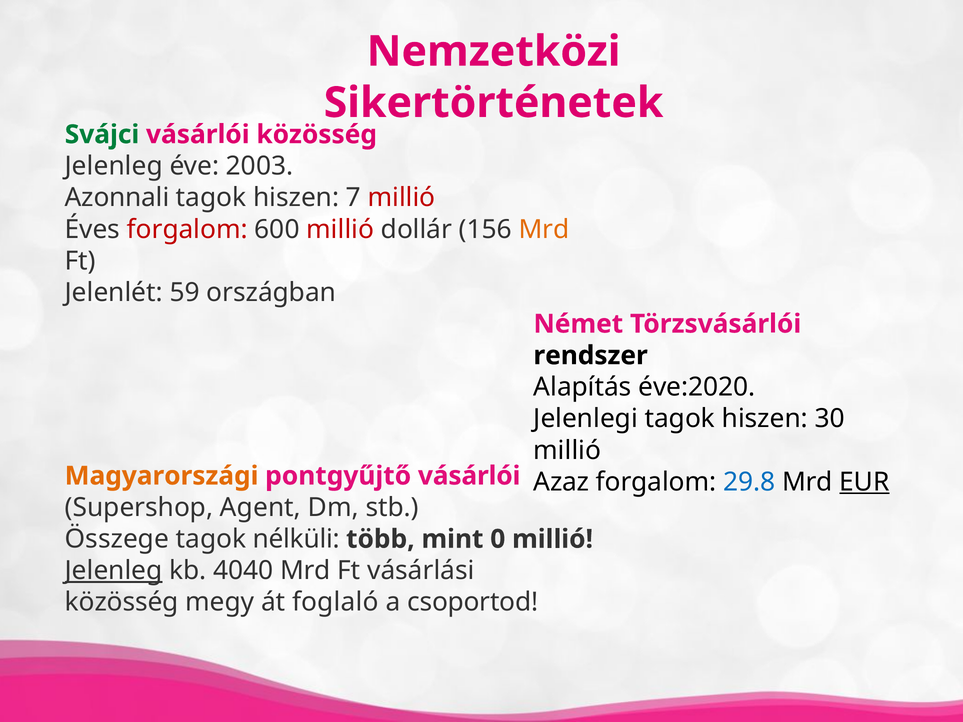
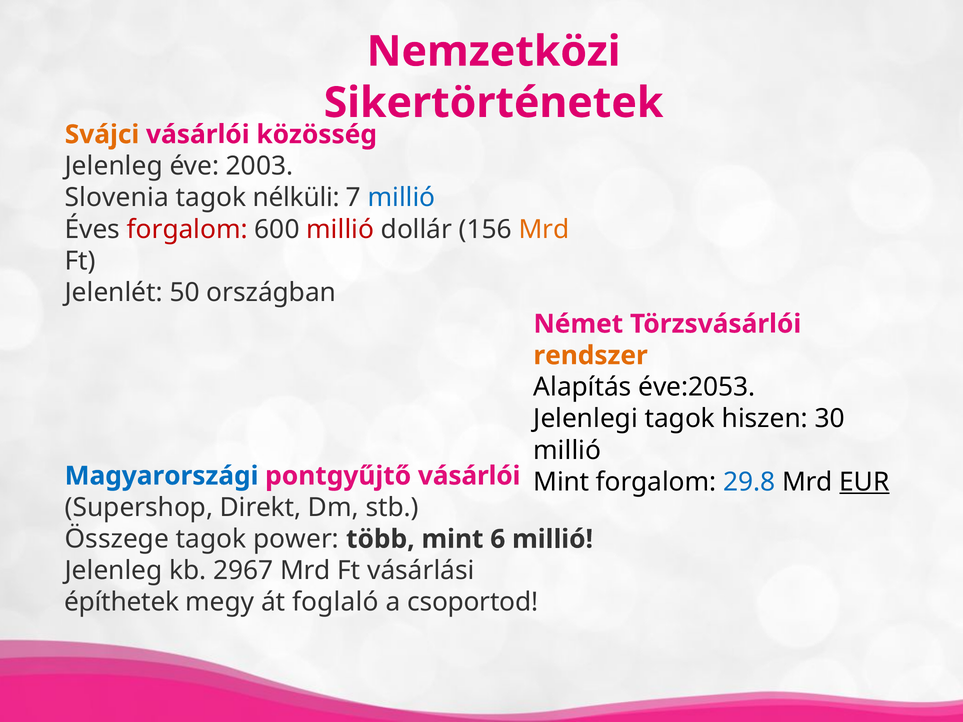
Svájci colour: green -> orange (102, 135)
Azonnali: Azonnali -> Slovenia (117, 198)
hiszen: hiszen -> nélküli (296, 198)
millió colour: red -> blue (402, 198)
59: 59 -> 50 (185, 293)
rendszer colour: black -> orange (591, 356)
éve:2020: éve:2020 -> éve:2053 (697, 387)
Magyarországi colour: orange -> blue (162, 476)
Azaz: Azaz -> Mint (561, 482)
Agent: Agent -> Direkt (261, 508)
nélküli: nélküli -> power (296, 539)
0: 0 -> 6 (498, 539)
Jelenleg underline: present -> none (114, 571)
4040: 4040 -> 2967 (243, 571)
közösség: közösség -> építhetek (122, 603)
